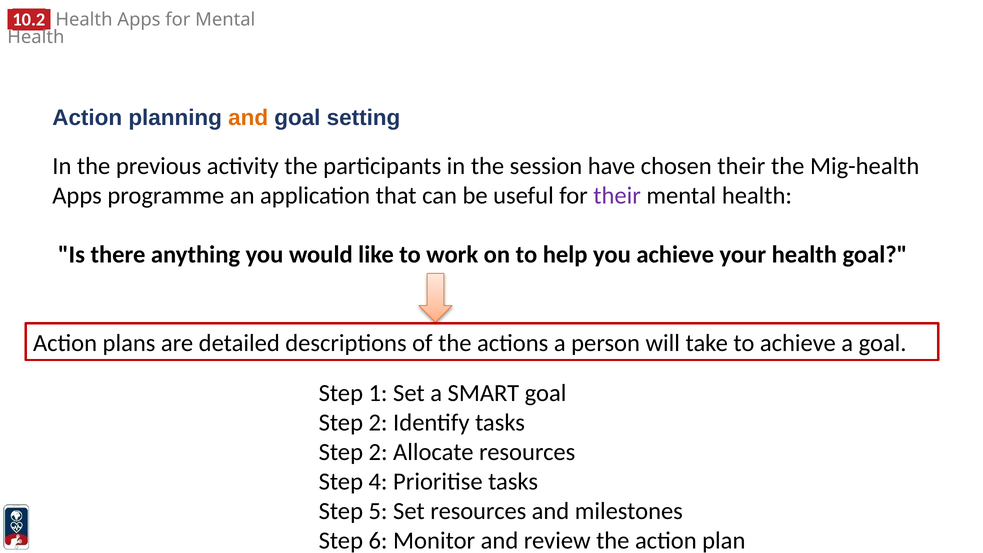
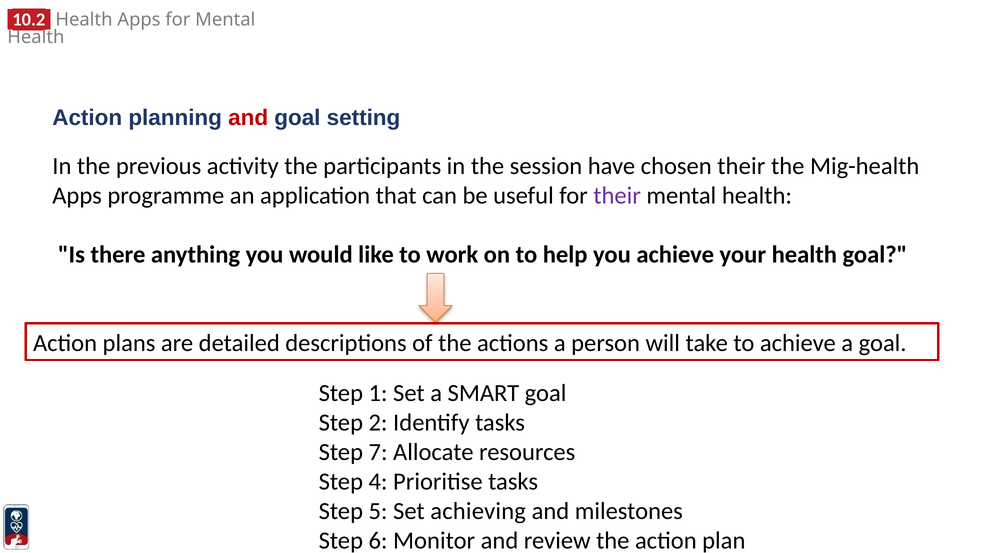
and colour: orange -> red (248, 118)
2: 2 -> 7 (378, 452)
Set resources: resources -> achieving (478, 511)
